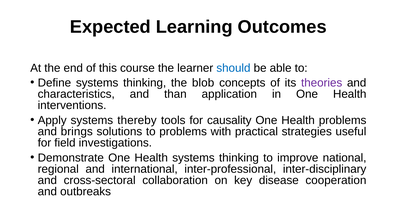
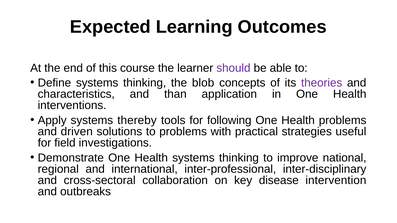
should colour: blue -> purple (233, 68)
causality: causality -> following (229, 121)
brings: brings -> driven (77, 132)
cooperation: cooperation -> intervention (336, 181)
